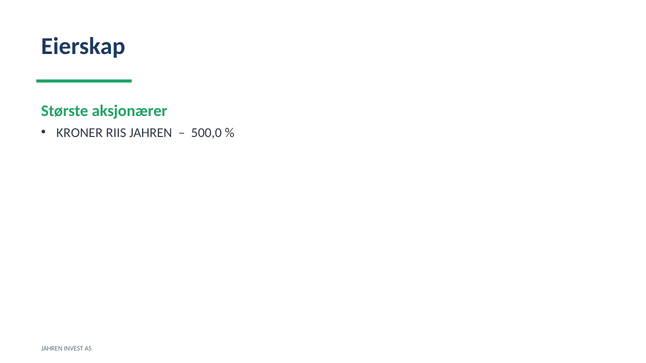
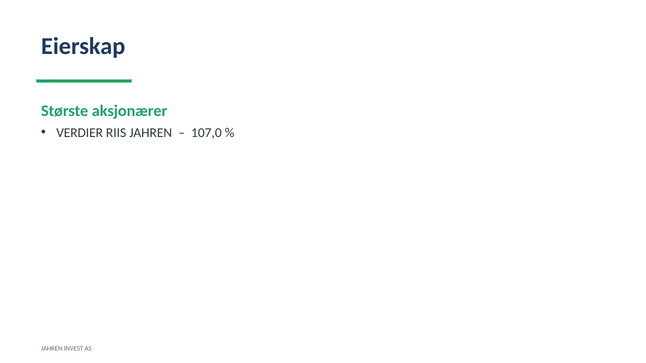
KRONER: KRONER -> VERDIER (80, 133)
500,0: 500,0 -> 107,0 (206, 133)
